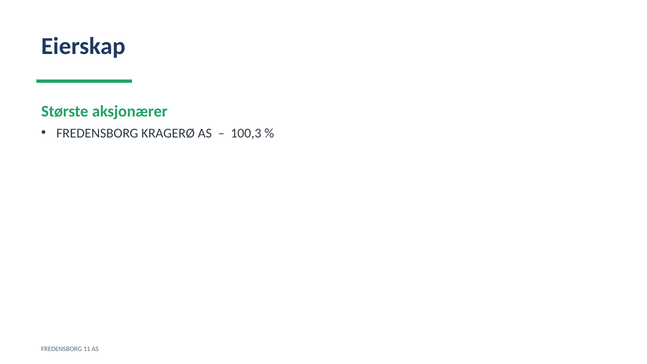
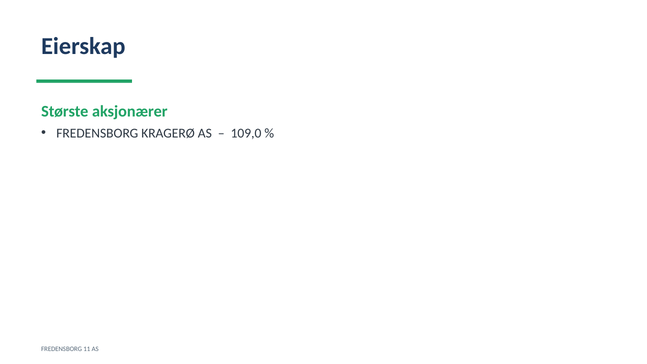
100,3: 100,3 -> 109,0 (246, 133)
